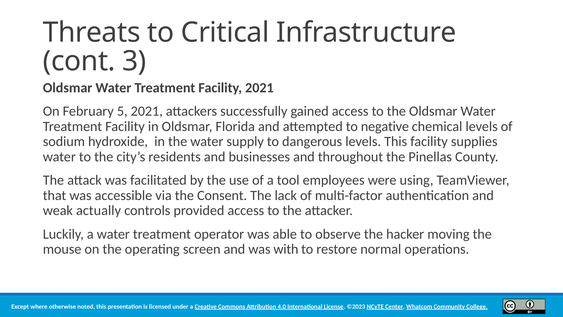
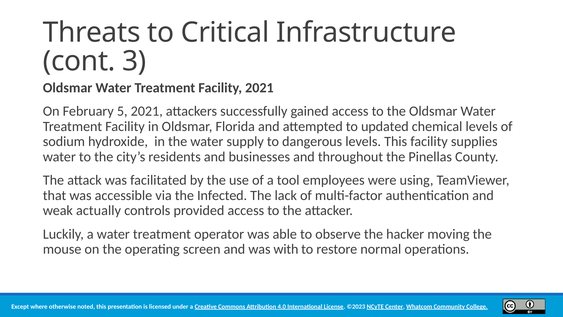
negative: negative -> updated (385, 126)
Consent: Consent -> Infected (222, 195)
